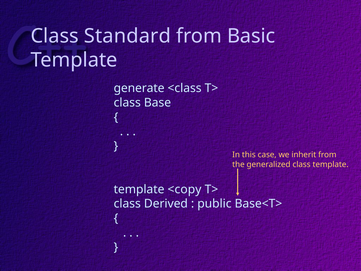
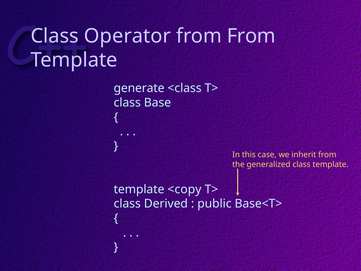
Standard: Standard -> Operator (127, 36)
from Basic: Basic -> From (251, 36)
